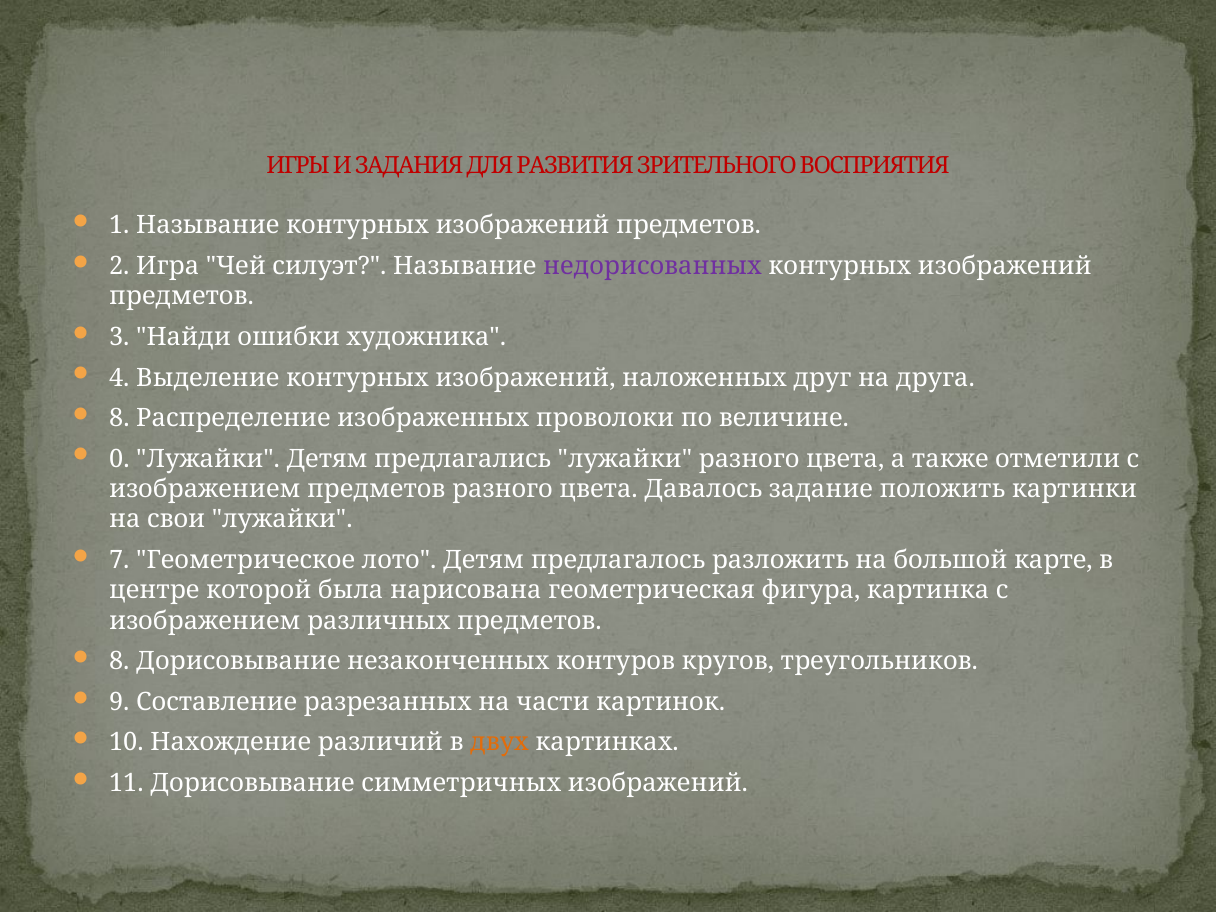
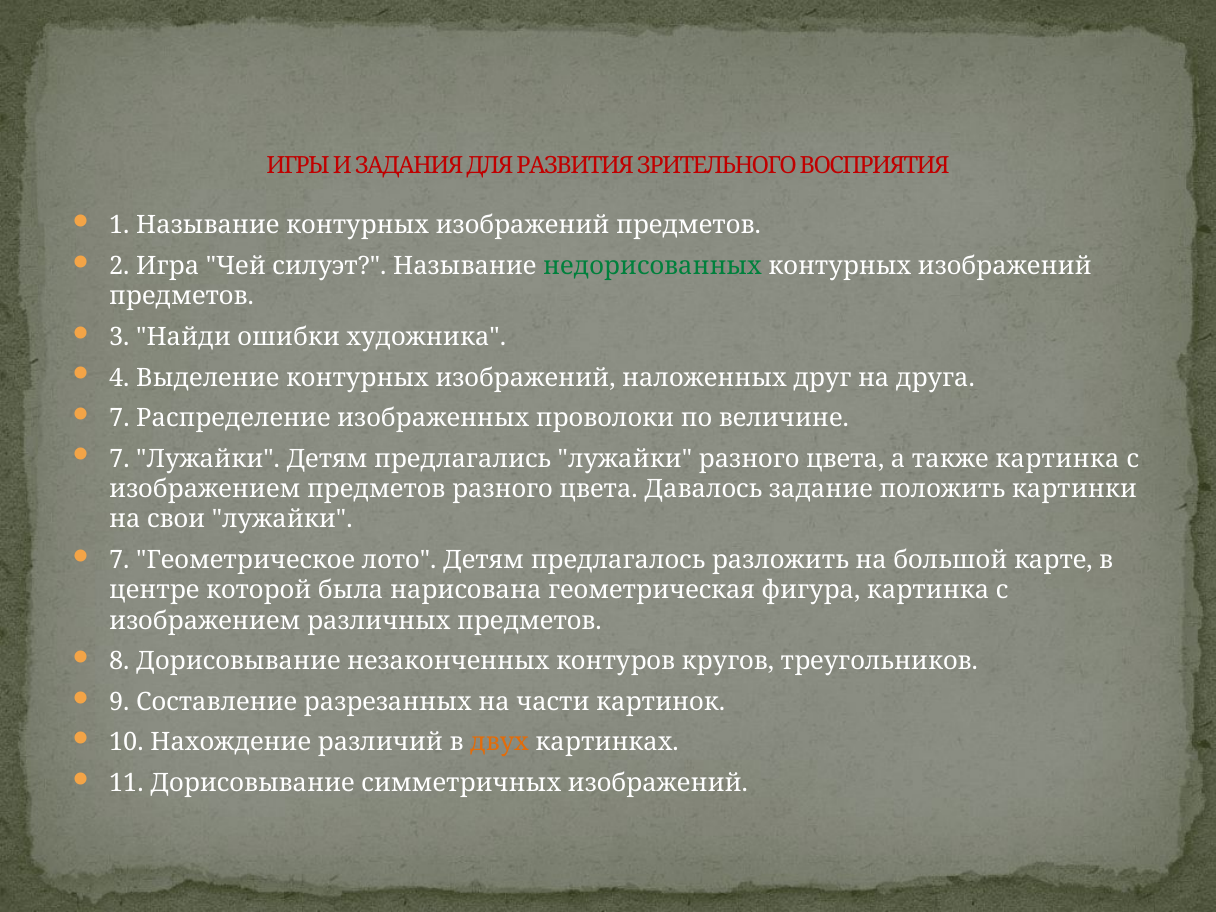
недорисованных colour: purple -> green (653, 266)
8: 8 -> 7 (119, 418)
0: 0 -> 7 (119, 459)
также отметили: отметили -> картинка (1057, 459)
